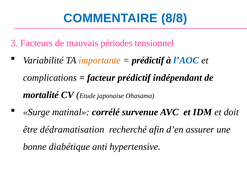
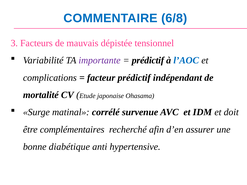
8/8: 8/8 -> 6/8 (174, 18)
périodes: périodes -> dépistée (117, 43)
importante colour: orange -> purple (100, 60)
dédramatisation: dédramatisation -> complémentaires (72, 130)
